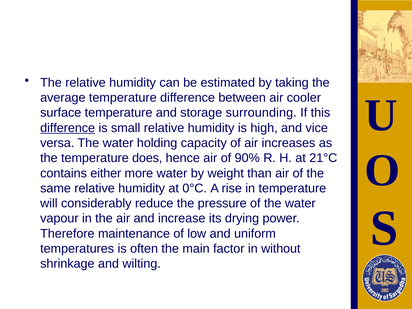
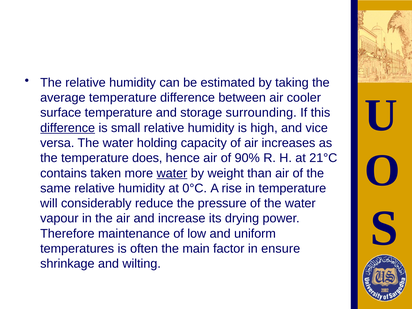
either: either -> taken (106, 173)
water underline: none -> present (172, 173)
without: without -> ensure (281, 249)
